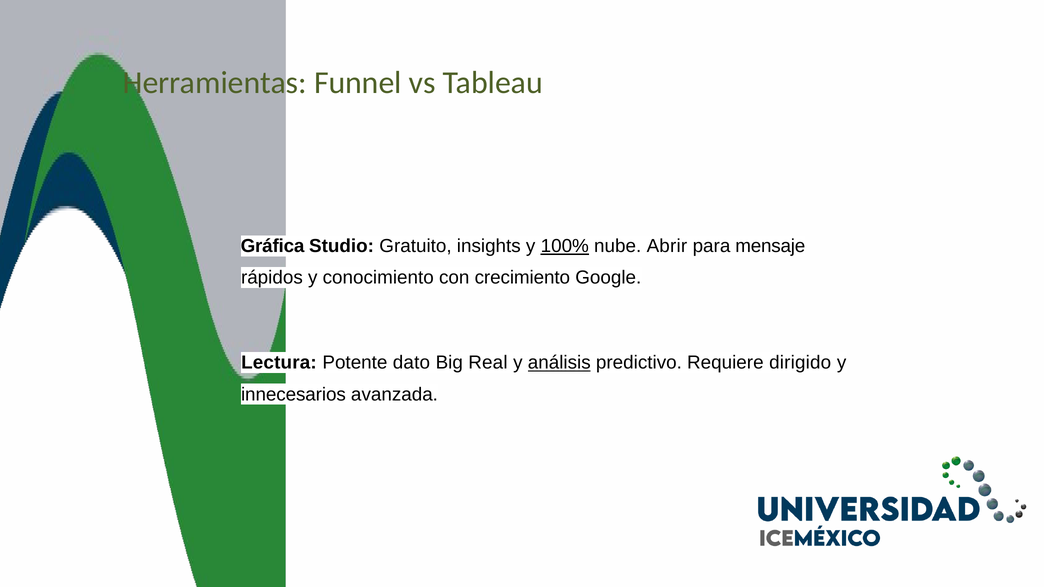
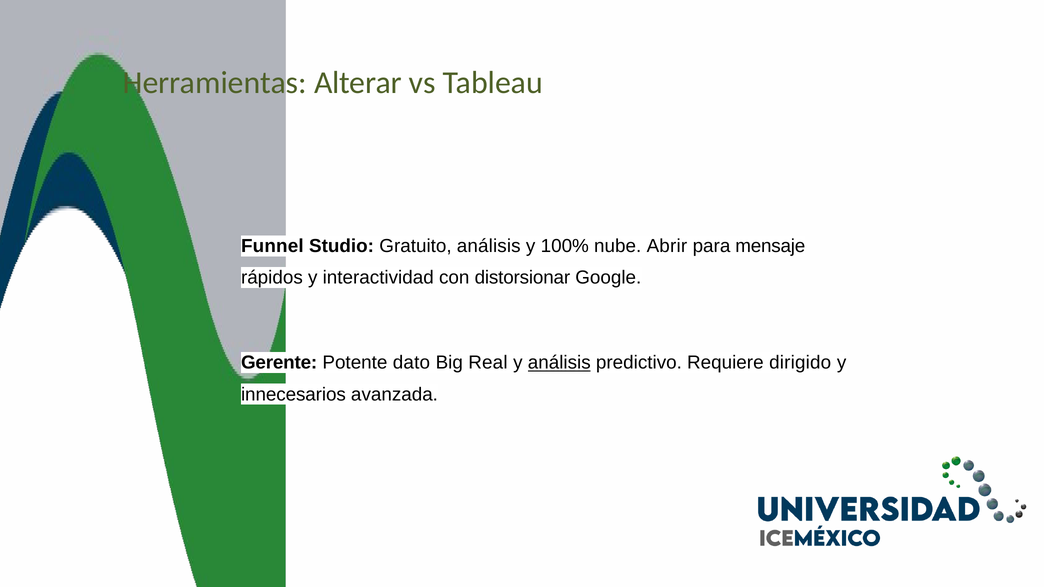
Funnel: Funnel -> Alterar (358, 83)
Gráfica: Gráfica -> Funnel (272, 246)
Gratuito insights: insights -> análisis (489, 246)
100% underline: present -> none (565, 246)
conocimiento: conocimiento -> interactividad (378, 278)
crecimiento: crecimiento -> distorsionar (522, 278)
Lectura: Lectura -> Gerente (279, 363)
